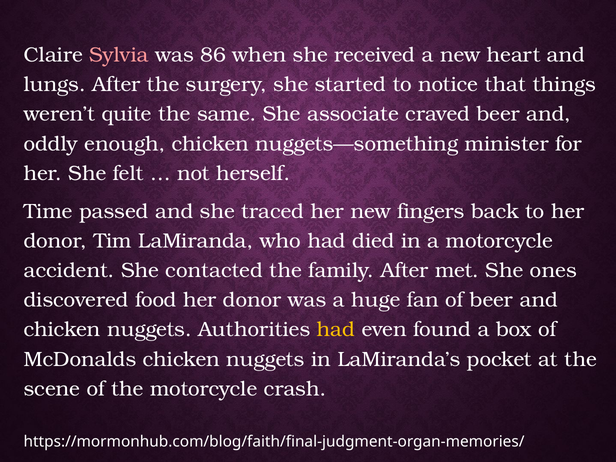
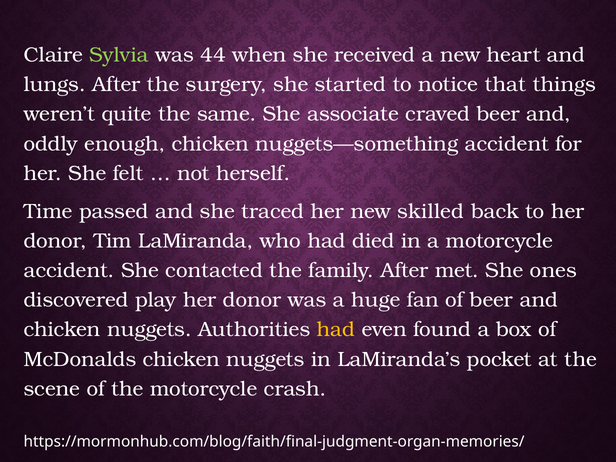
Sylvia colour: pink -> light green (119, 55)
86: 86 -> 44 (213, 55)
nuggets—something minister: minister -> accident (507, 144)
fingers: fingers -> skilled (431, 211)
food: food -> play (156, 300)
